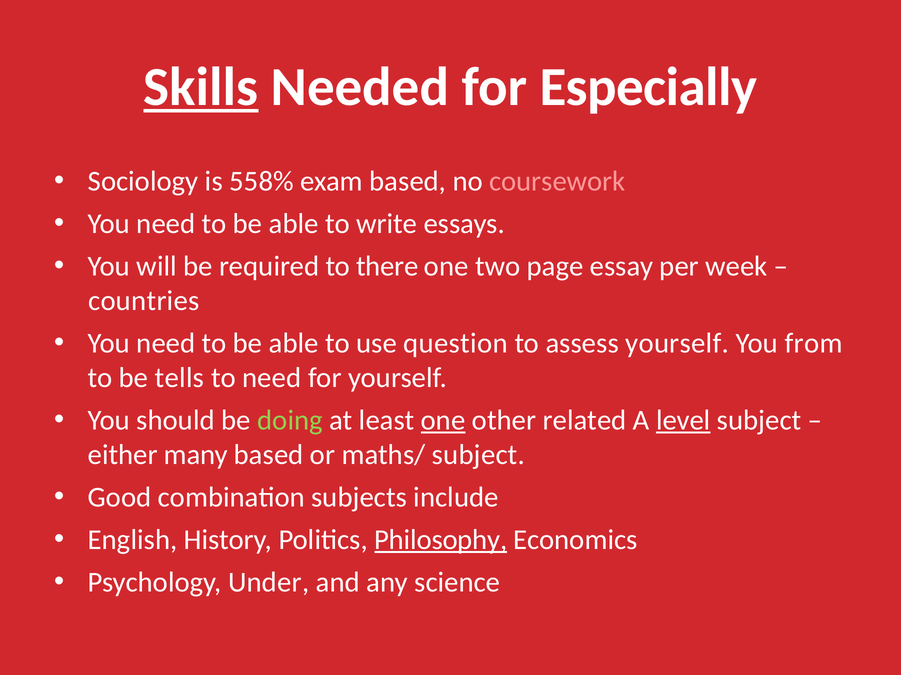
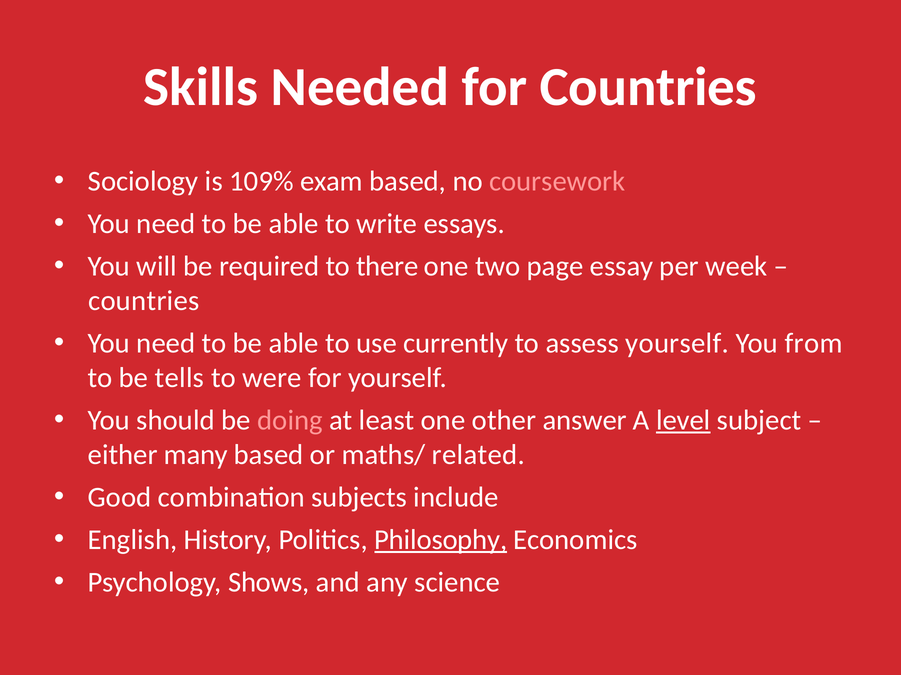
Skills underline: present -> none (201, 87)
for Especially: Especially -> Countries (648, 87)
558%: 558% -> 109% (262, 181)
question: question -> currently (456, 344)
to need: need -> were (272, 378)
doing colour: light green -> pink (290, 421)
one underline: present -> none (443, 421)
related: related -> answer (585, 421)
maths/ subject: subject -> related (478, 455)
Under: Under -> Shows (269, 583)
